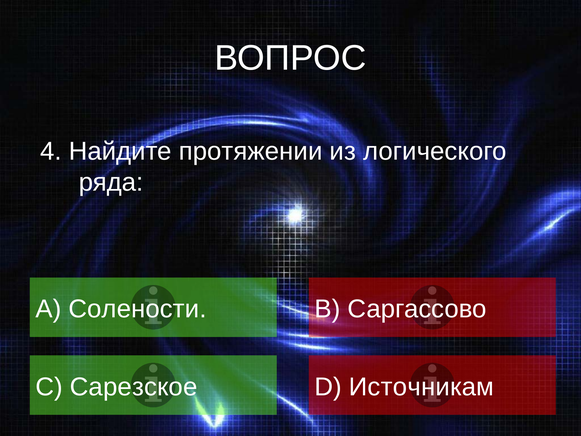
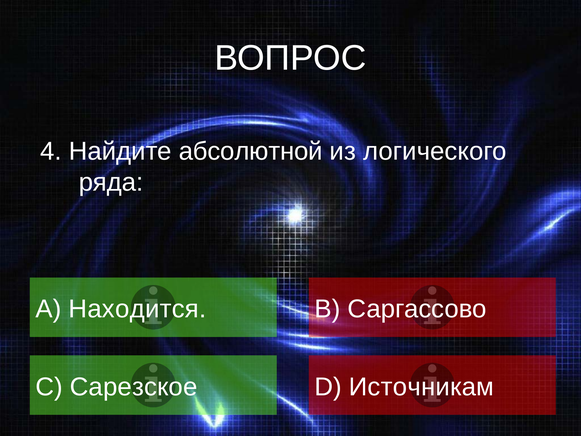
протяжении: протяжении -> абсолютной (251, 151)
Солености: Солености -> Находится (137, 309)
